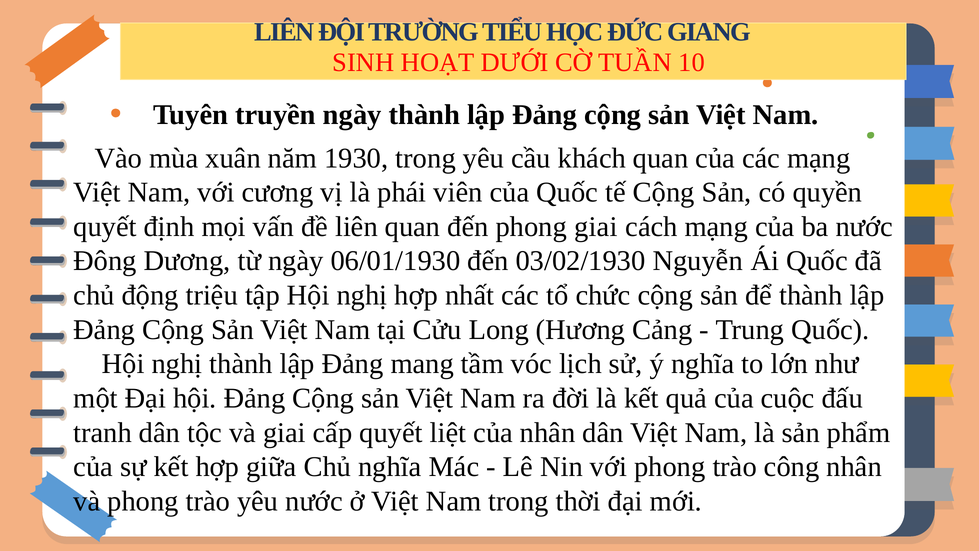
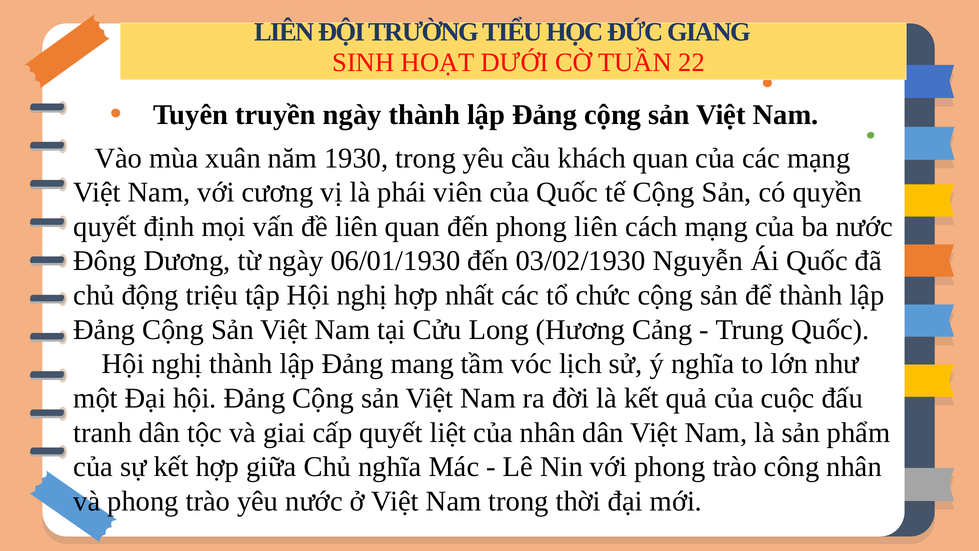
10: 10 -> 22 (692, 62)
phong giai: giai -> liên (596, 227)
